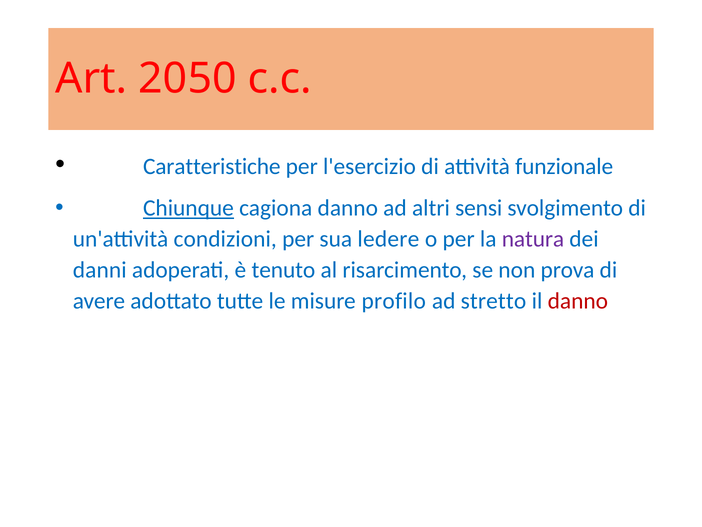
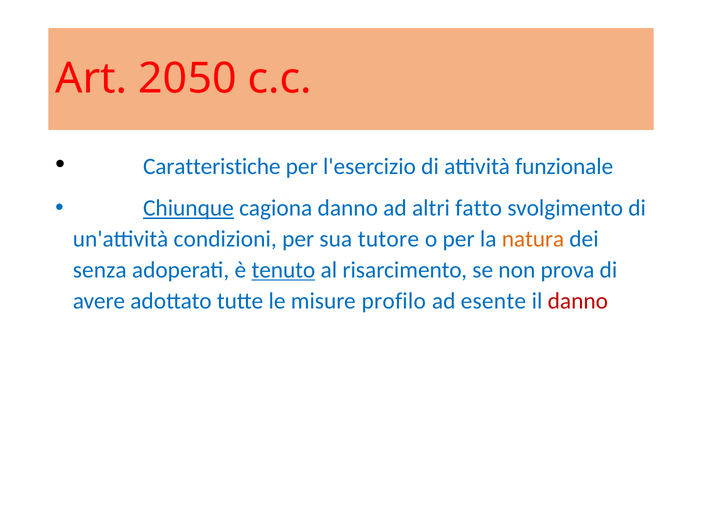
sensi: sensi -> fatto (479, 208)
ledere: ledere -> tutore (388, 239)
natura colour: purple -> orange (533, 239)
danni: danni -> senza (100, 270)
tenuto underline: none -> present (283, 270)
stretto: stretto -> esente (493, 301)
